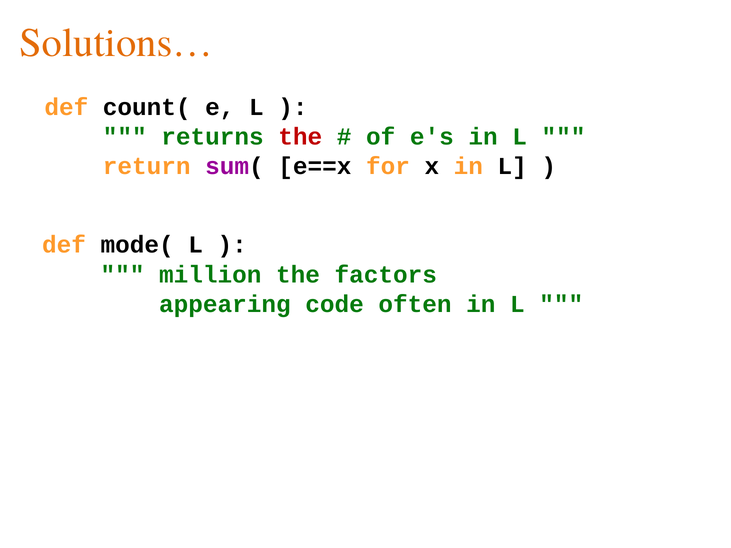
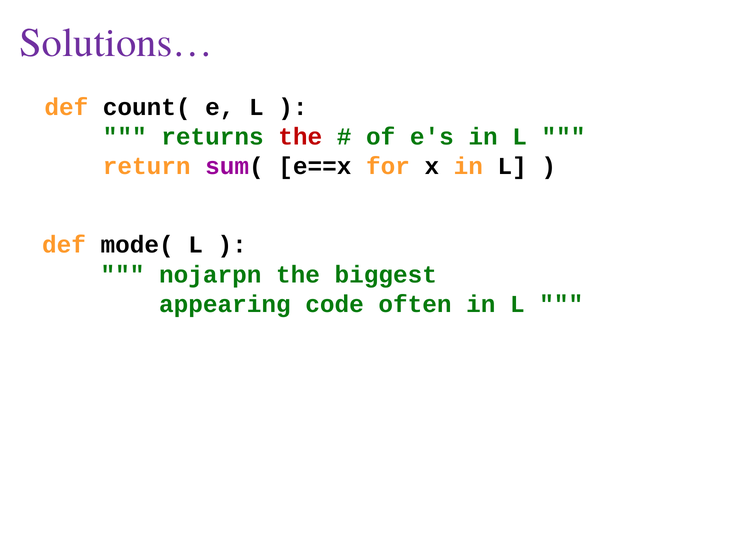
Solutions… colour: orange -> purple (116, 43)
million: million -> nojarpn (210, 275)
factors: factors -> biggest (386, 275)
